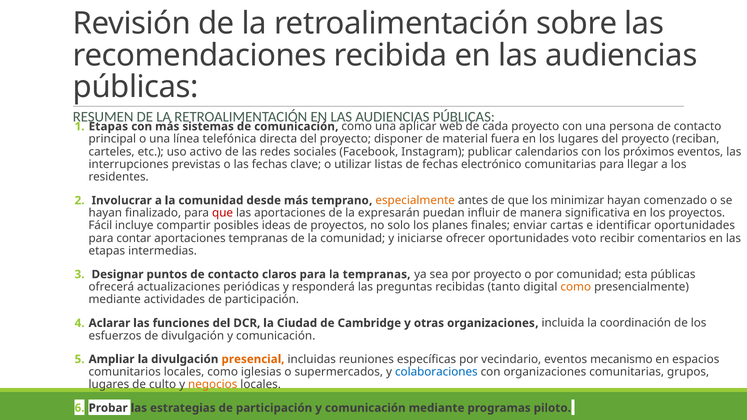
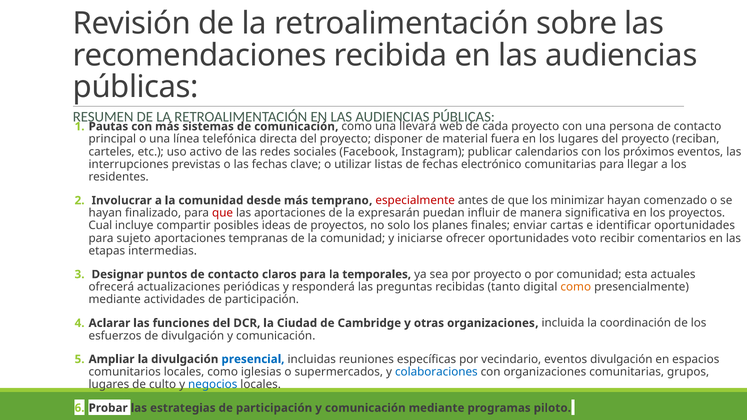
Etapas: Etapas -> Pautas (108, 127)
aplicar: aplicar -> llevará (418, 127)
especialmente colour: orange -> red (415, 201)
Fácil: Fácil -> Cual (100, 226)
contar: contar -> sujeto (134, 238)
la tempranas: tempranas -> temporales (377, 274)
esta públicas: públicas -> actuales (673, 274)
presencial colour: orange -> blue (253, 359)
eventos mecanismo: mecanismo -> divulgación (621, 359)
negocios colour: orange -> blue (213, 385)
